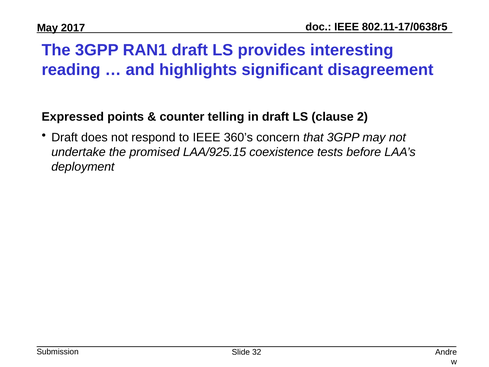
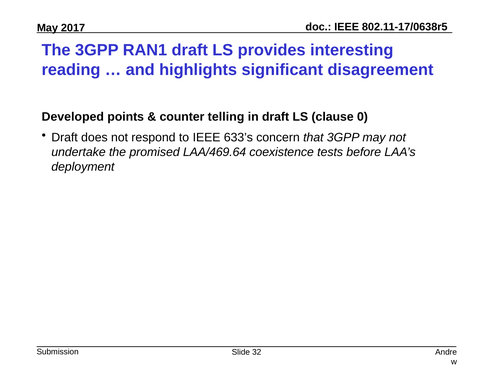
Expressed: Expressed -> Developed (73, 117)
2: 2 -> 0 (362, 117)
360’s: 360’s -> 633’s (238, 137)
LAA/925.15: LAA/925.15 -> LAA/469.64 (215, 152)
